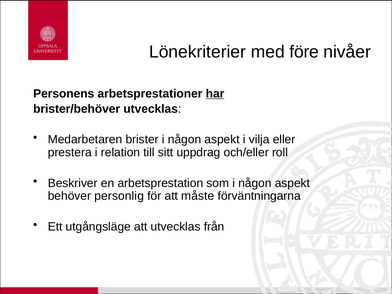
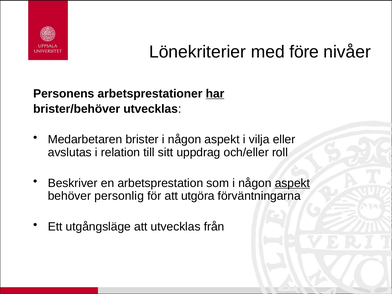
prestera: prestera -> avslutas (70, 152)
aspekt underline: none -> present (292, 183)
måste: måste -> utgöra (198, 196)
